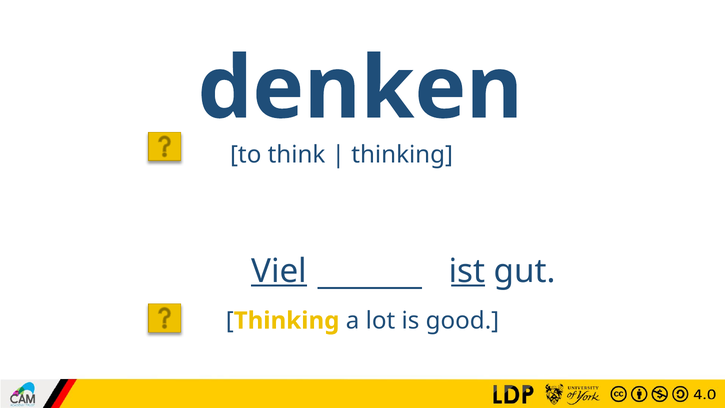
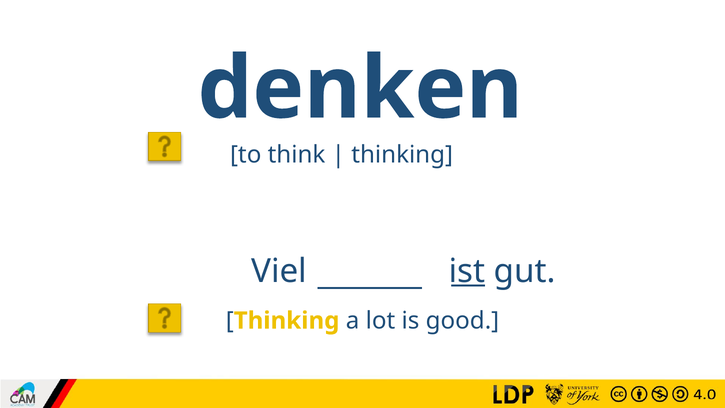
Viel underline: present -> none (279, 271)
